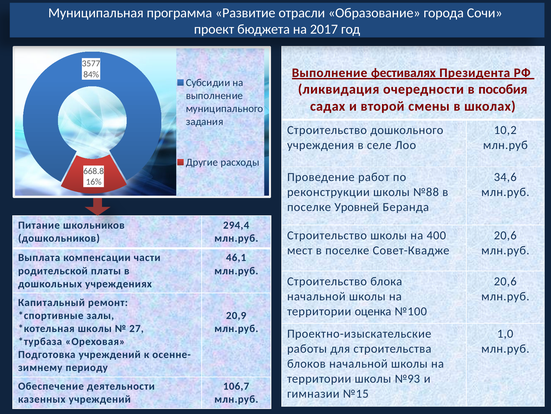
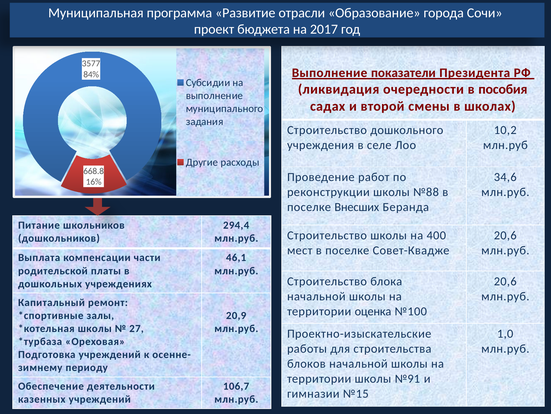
фестивалях: фестивалях -> показатели (403, 73)
Уровней: Уровней -> Внесших (357, 207)
№93: №93 -> №91 (407, 378)
